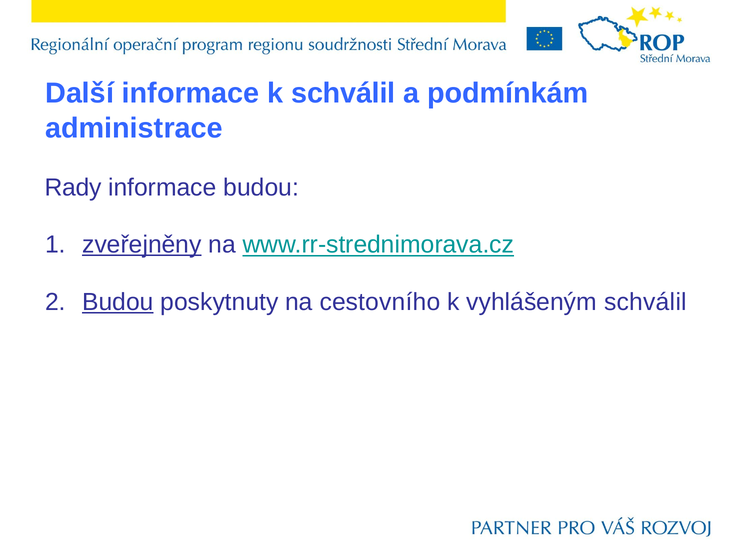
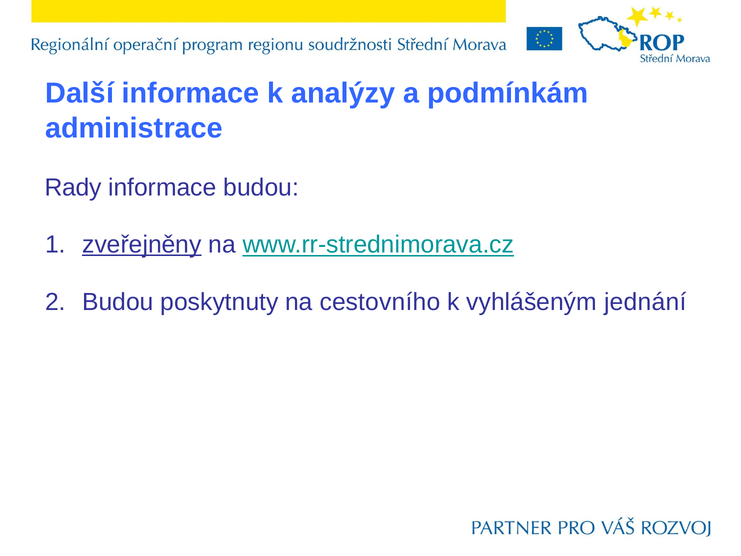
k schválil: schválil -> analýzy (343, 93)
Budou underline: present -> none (118, 302)
vyhlášeným schválil: schválil -> jednání (645, 302)
